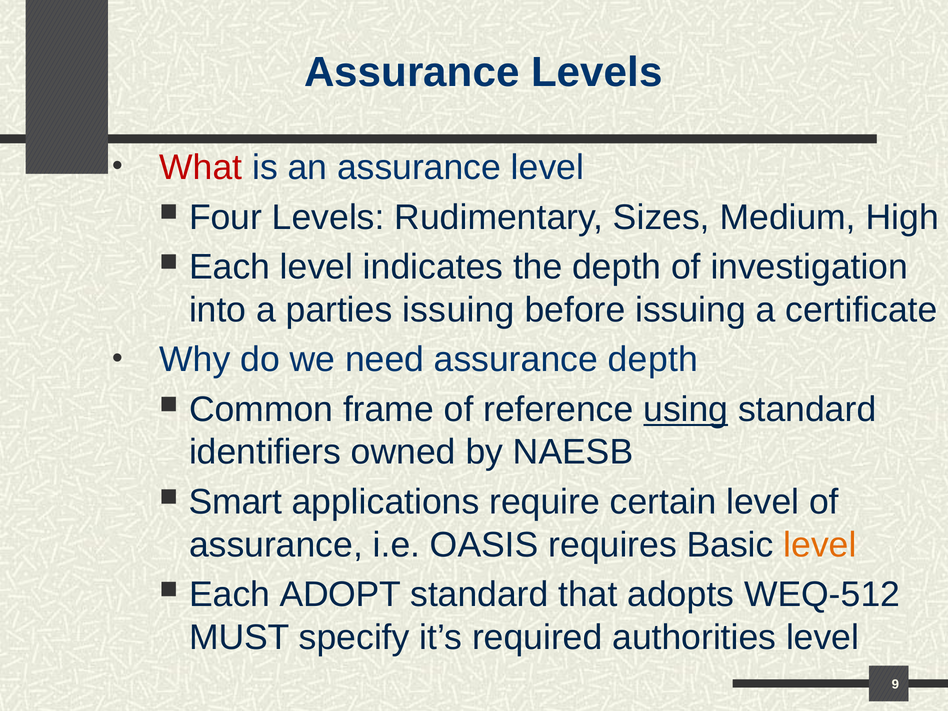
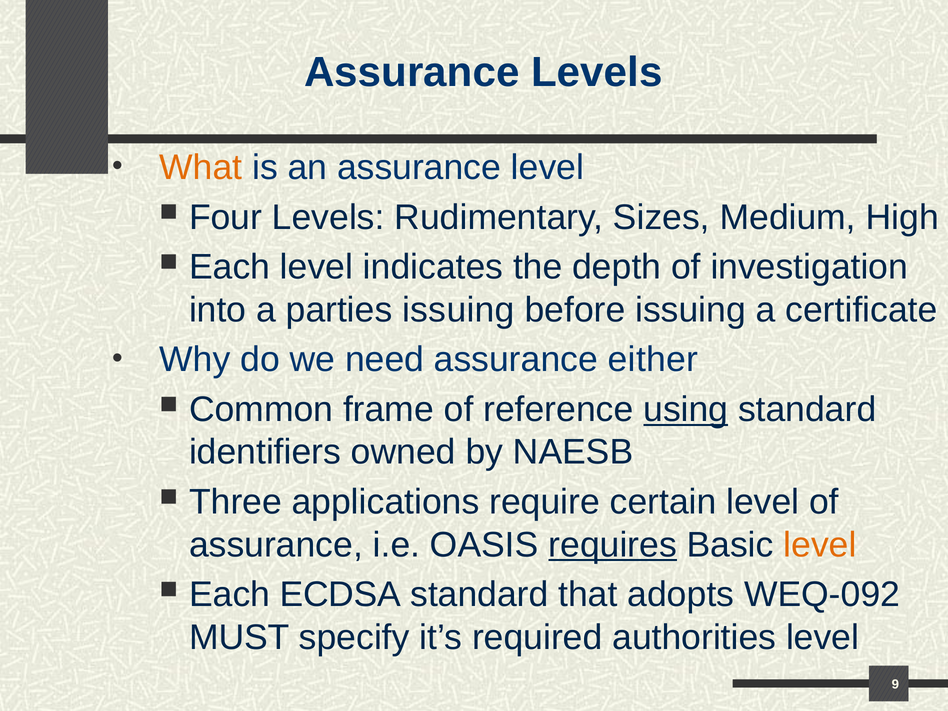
What colour: red -> orange (201, 168)
assurance depth: depth -> either (653, 360)
Smart: Smart -> Three (235, 502)
requires underline: none -> present (613, 545)
ADOPT: ADOPT -> ECDSA (340, 595)
WEQ-512: WEQ-512 -> WEQ-092 (822, 595)
